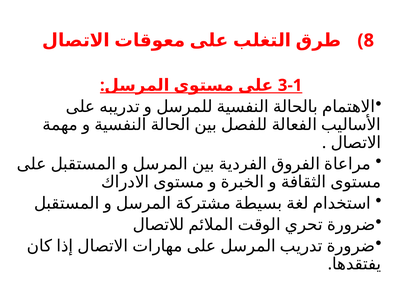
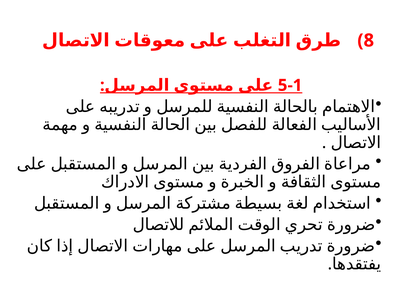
3-1: 3-1 -> 5-1 (290, 85)
